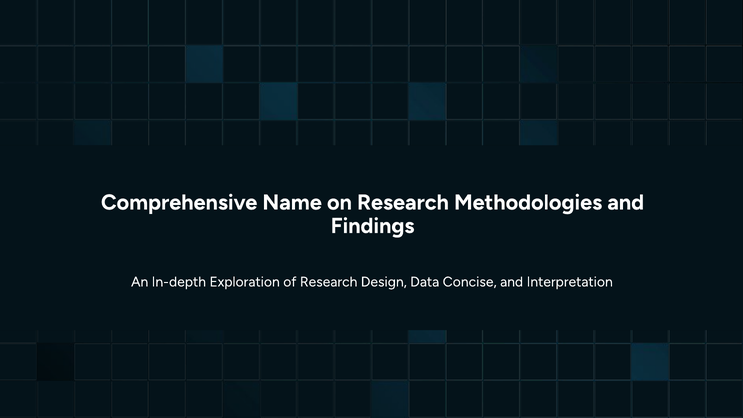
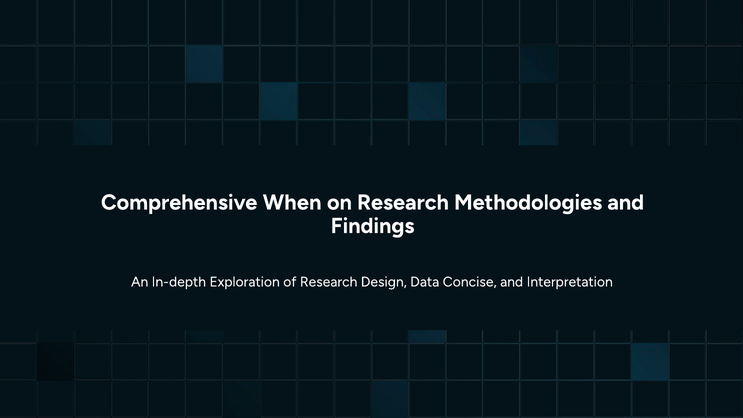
Name: Name -> When (292, 202)
